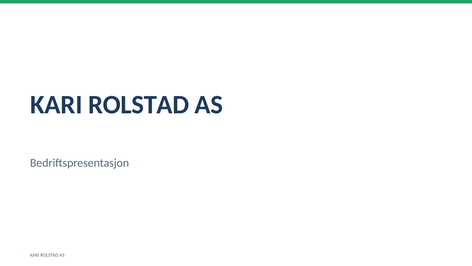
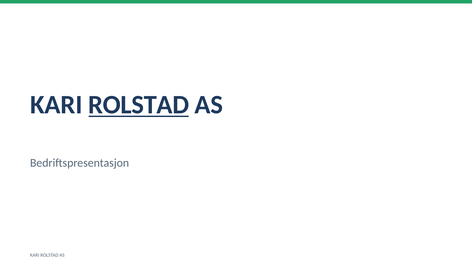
ROLSTAD underline: none -> present (139, 105)
